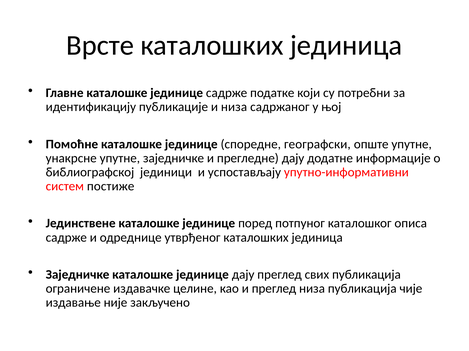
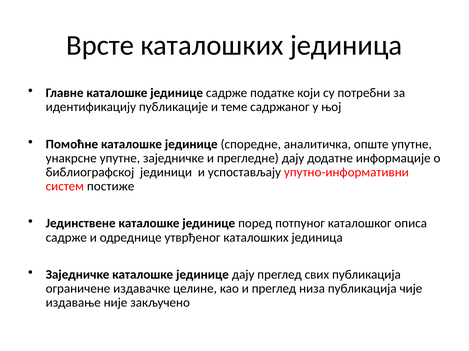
и низа: низа -> теме (234, 107)
географски: географски -> аналитичка (317, 144)
